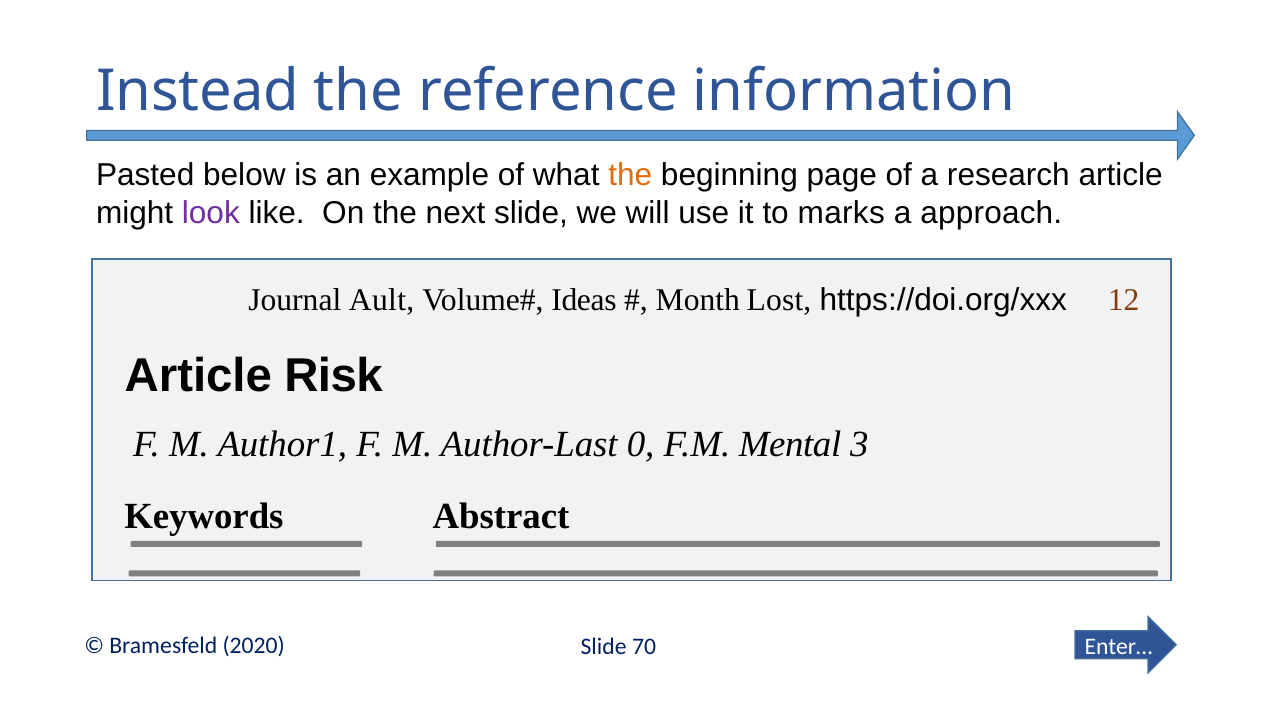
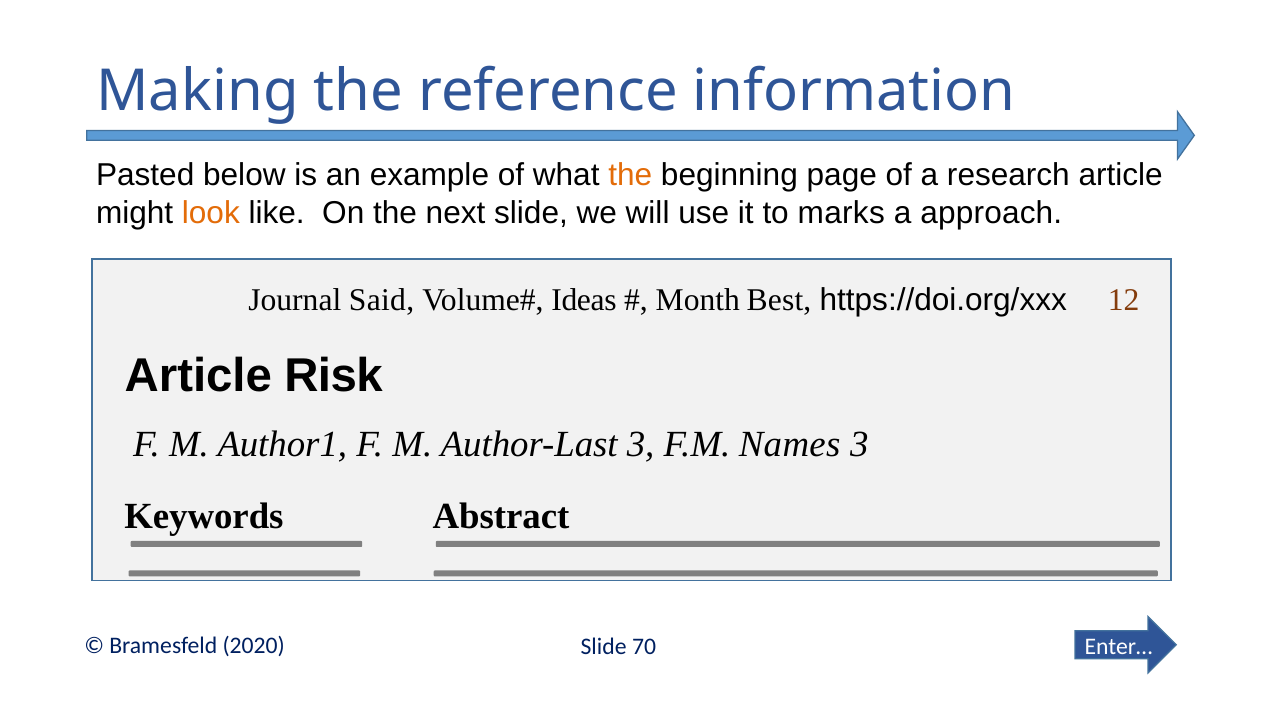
Instead: Instead -> Making (198, 91)
look colour: purple -> orange (211, 212)
Ault: Ault -> Said (382, 300)
Lost: Lost -> Best (779, 300)
Author-Last 0: 0 -> 3 (641, 443)
Mental: Mental -> Names (790, 443)
